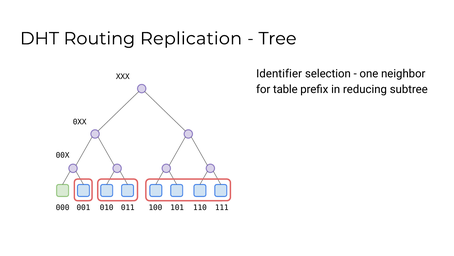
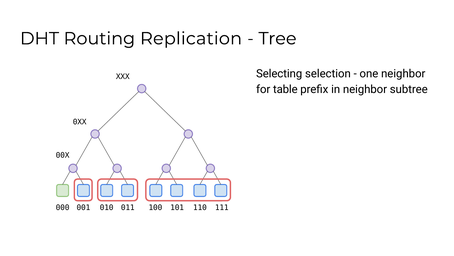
Identifier: Identifier -> Selecting (279, 74)
in reducing: reducing -> neighbor (365, 89)
